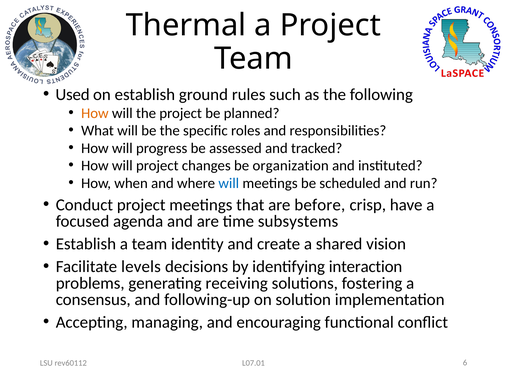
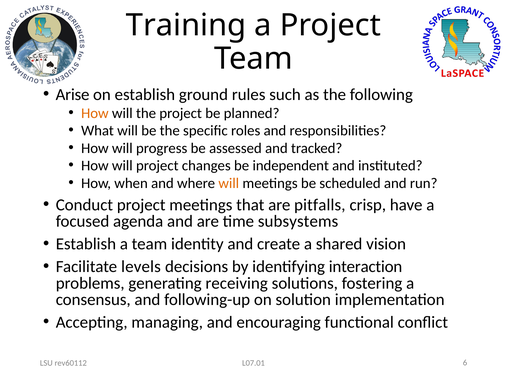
Thermal: Thermal -> Training (186, 25)
Used: Used -> Arise (73, 95)
organization: organization -> independent (291, 166)
will colour: blue -> orange (229, 183)
before: before -> pitfalls (320, 205)
